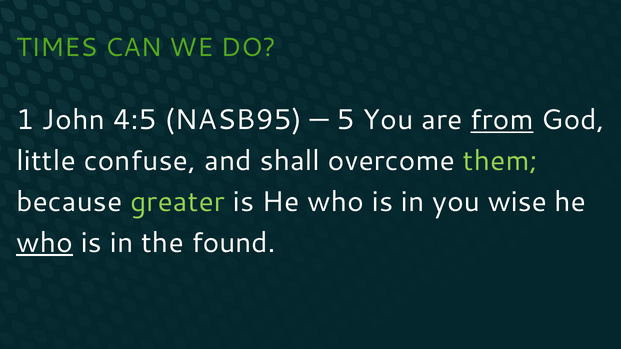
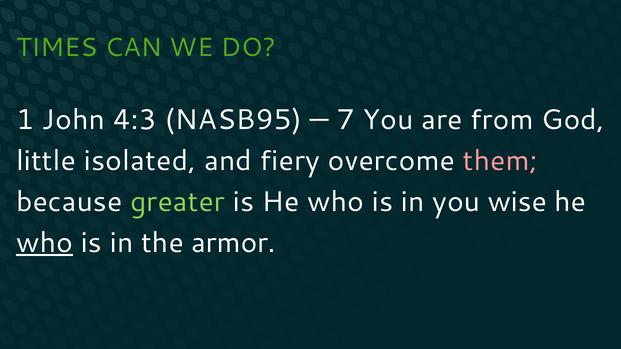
4:5: 4:5 -> 4:3 (135, 120)
5: 5 -> 7 (346, 120)
from underline: present -> none (502, 120)
confuse: confuse -> isolated (140, 161)
shall: shall -> fiery (290, 161)
them colour: light green -> pink (500, 161)
found: found -> armor (234, 243)
